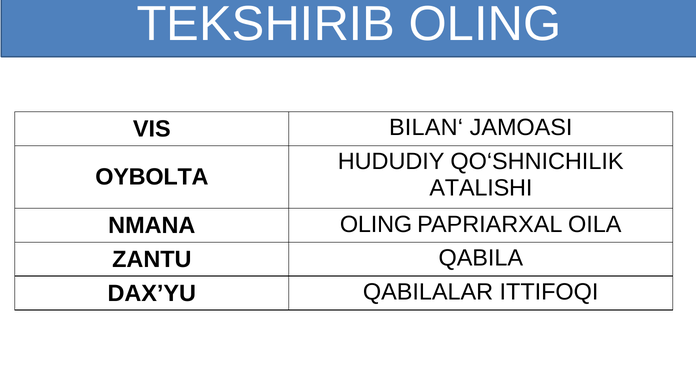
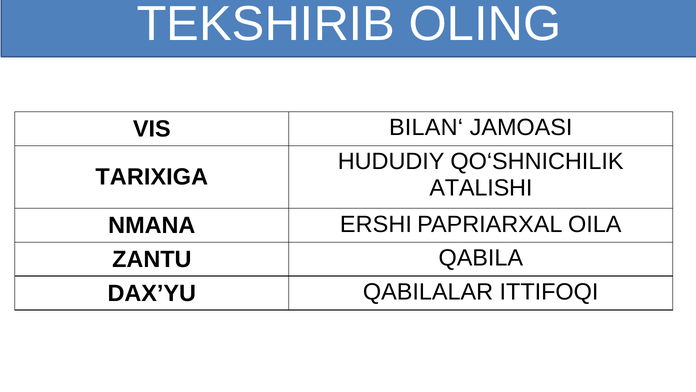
OYBOLTA: OYBOLTA -> TARIXIGA (152, 177)
NMANA OLING: OLING -> ERSHI (376, 224)
